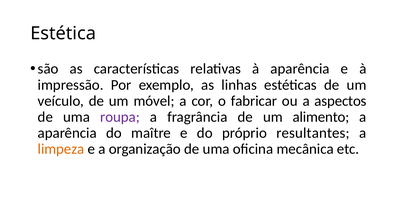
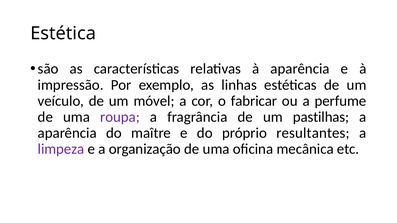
aspectos: aspectos -> perfume (340, 101)
alimento: alimento -> pastilhas (321, 117)
limpeza colour: orange -> purple (61, 149)
